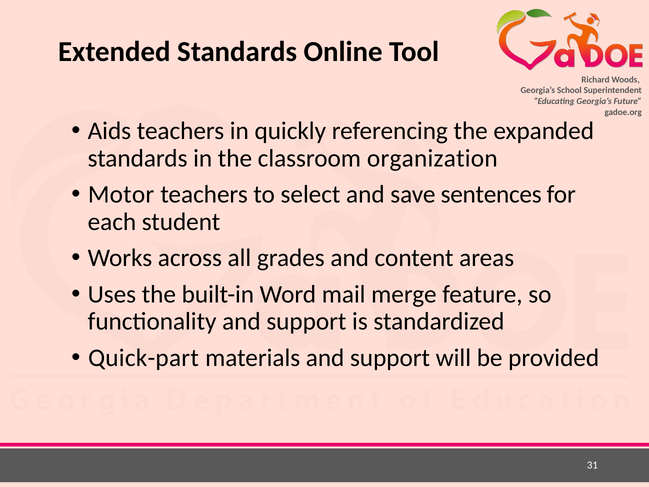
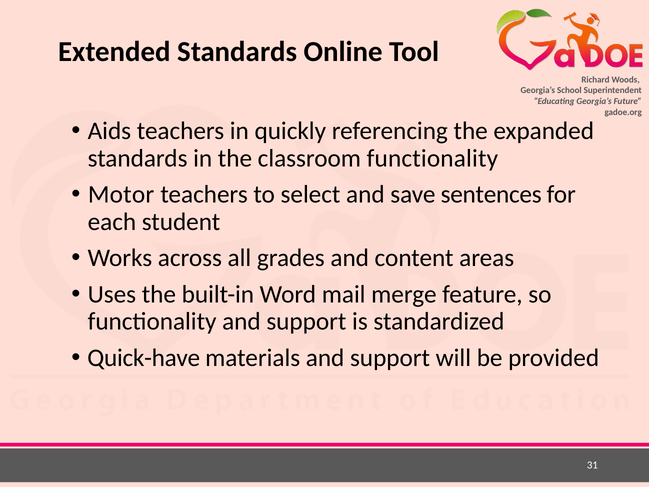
classroom organization: organization -> functionality (432, 158)
Quick-part: Quick-part -> Quick-have (144, 358)
